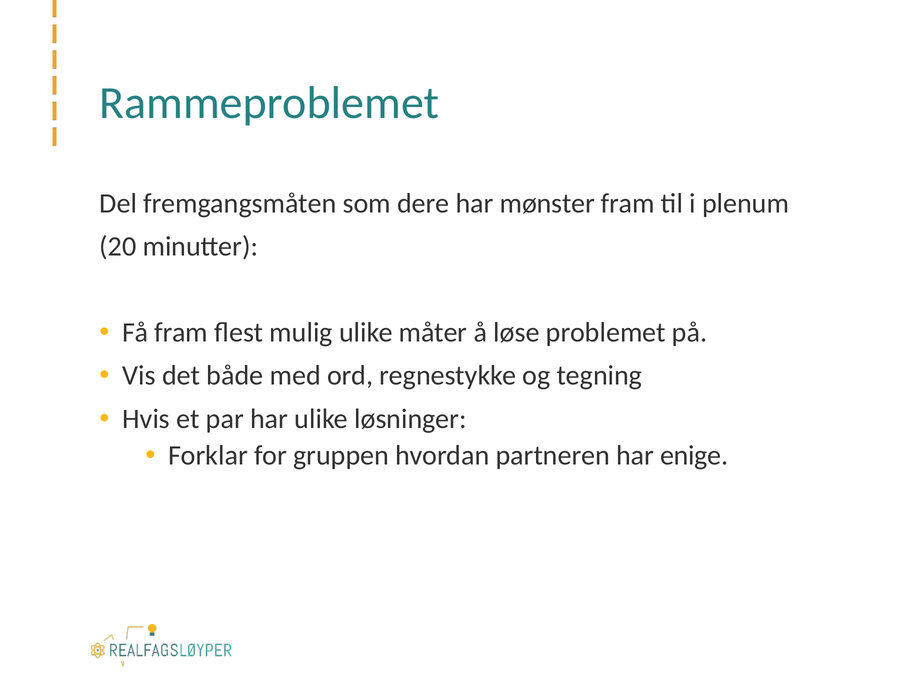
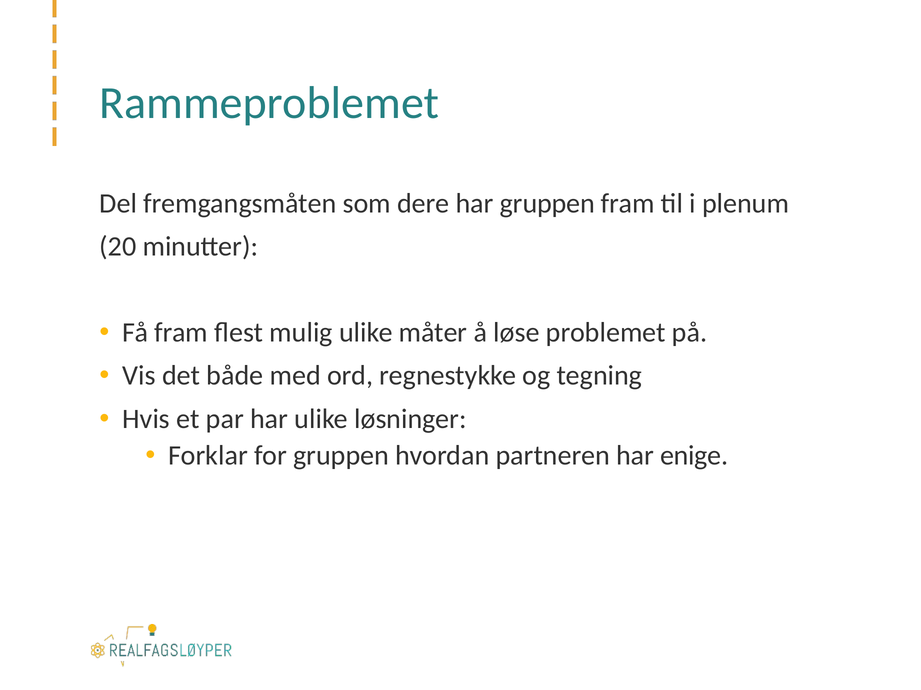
har mønster: mønster -> gruppen (547, 203)
